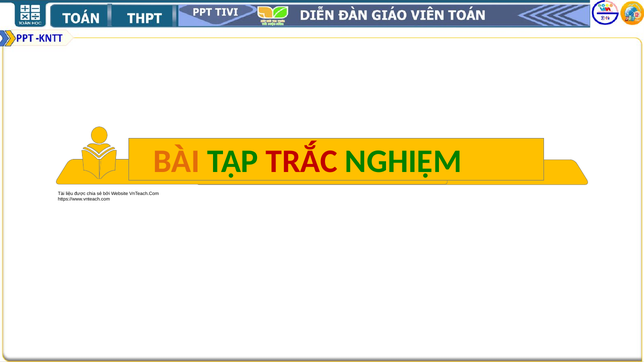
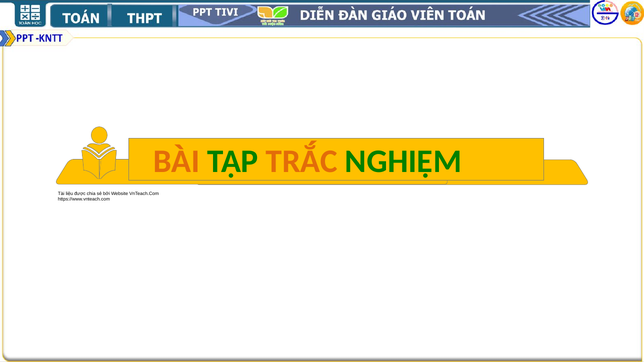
TRẮC colour: red -> orange (302, 161)
